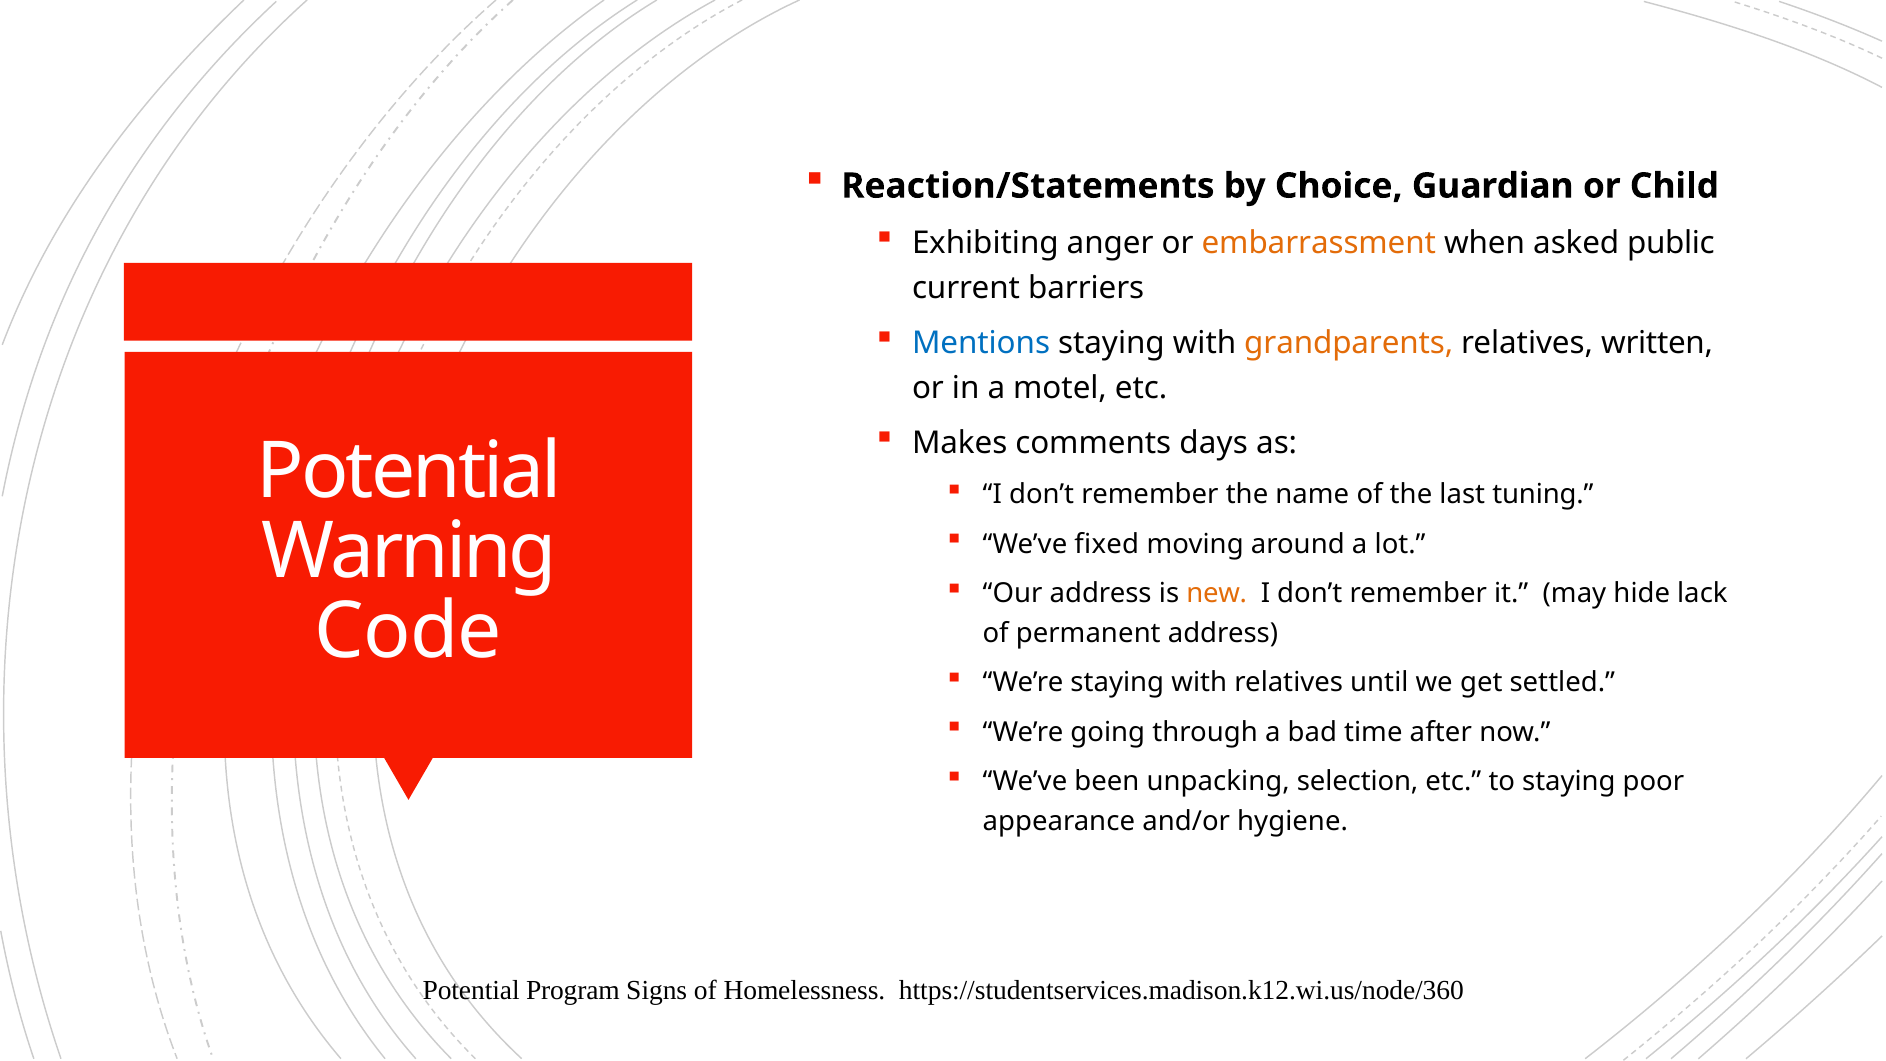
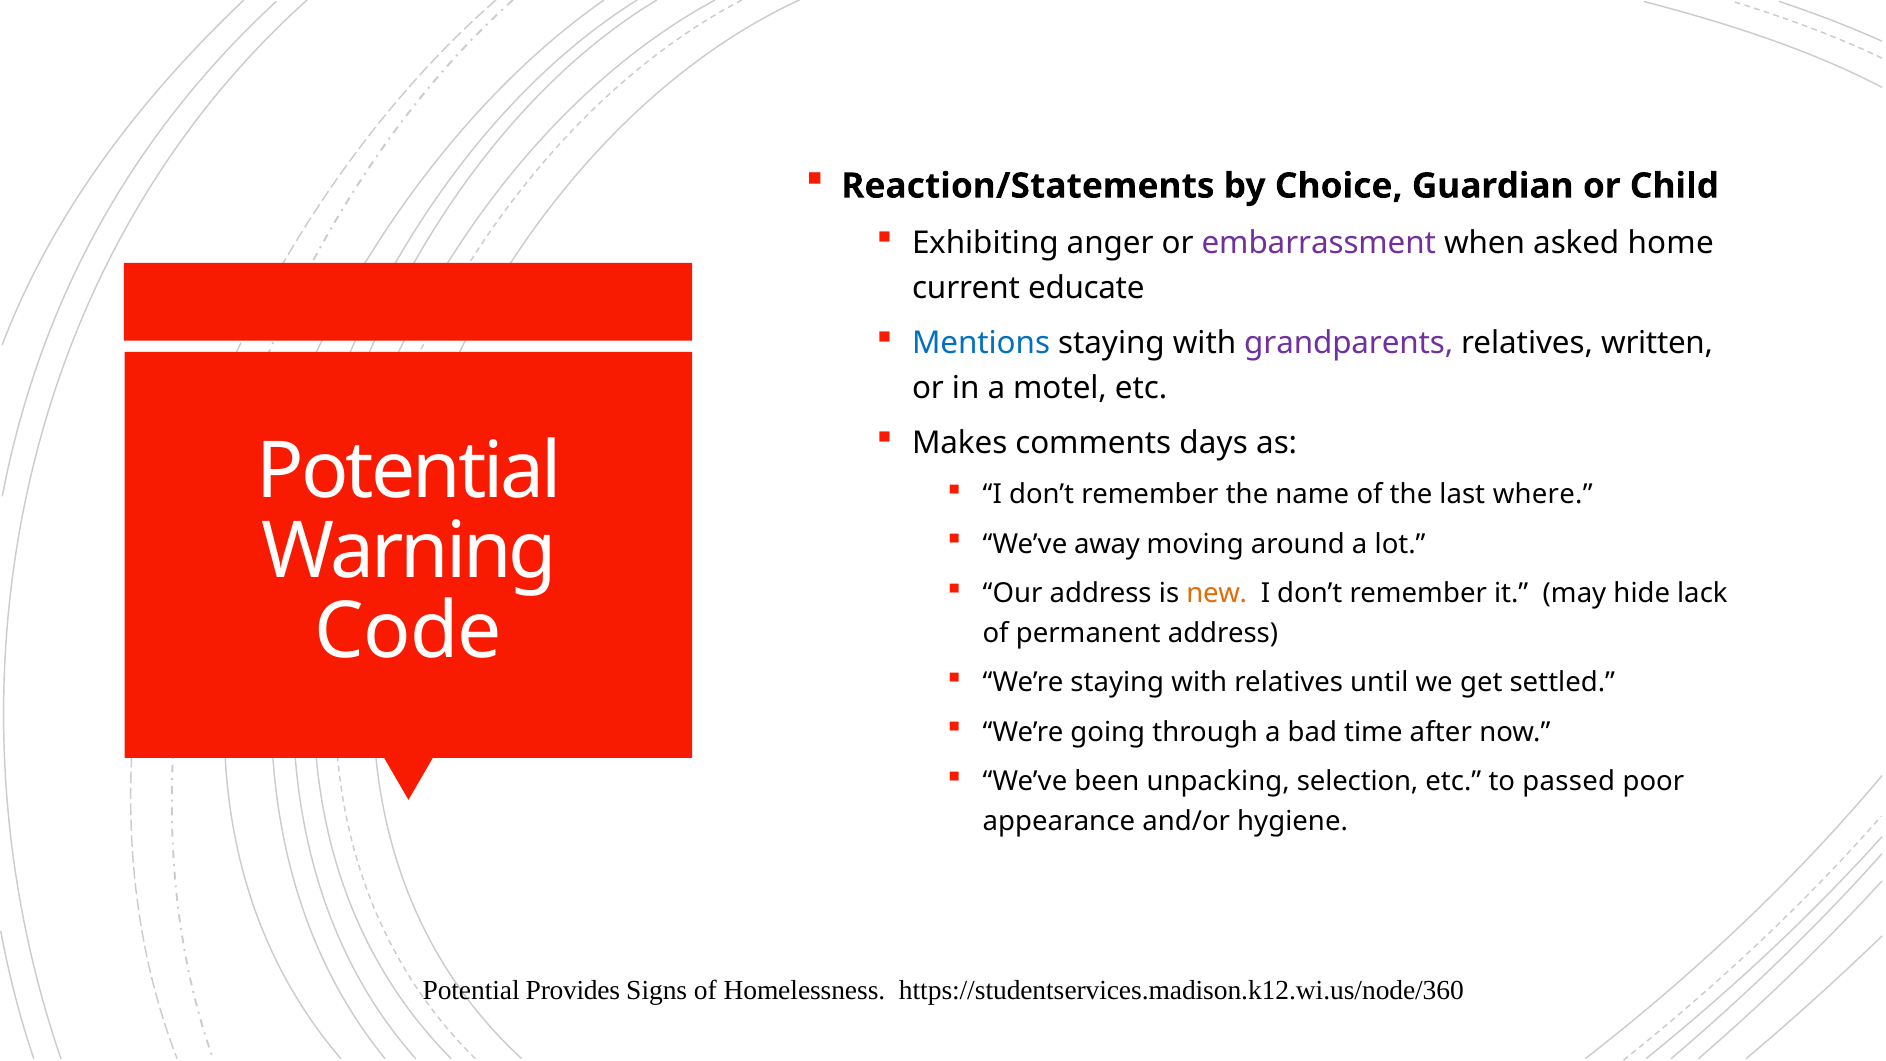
embarrassment colour: orange -> purple (1319, 243)
public: public -> home (1671, 243)
barriers: barriers -> educate (1086, 288)
grandparents colour: orange -> purple (1349, 343)
tuning: tuning -> where (1543, 495)
fixed: fixed -> away (1107, 544)
to staying: staying -> passed (1569, 782)
Program: Program -> Provides (573, 990)
